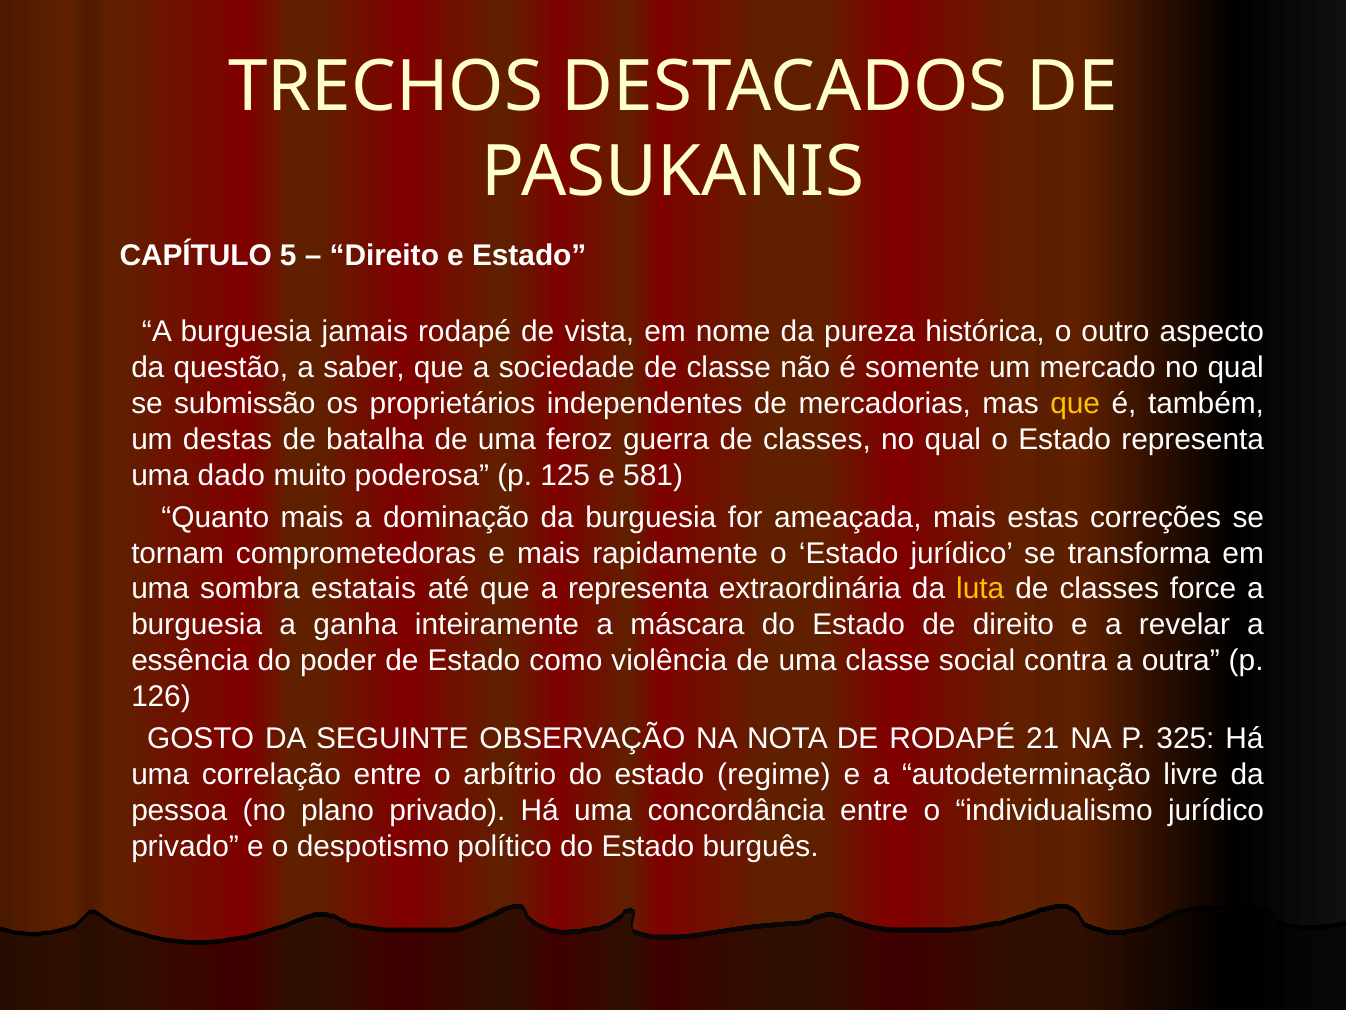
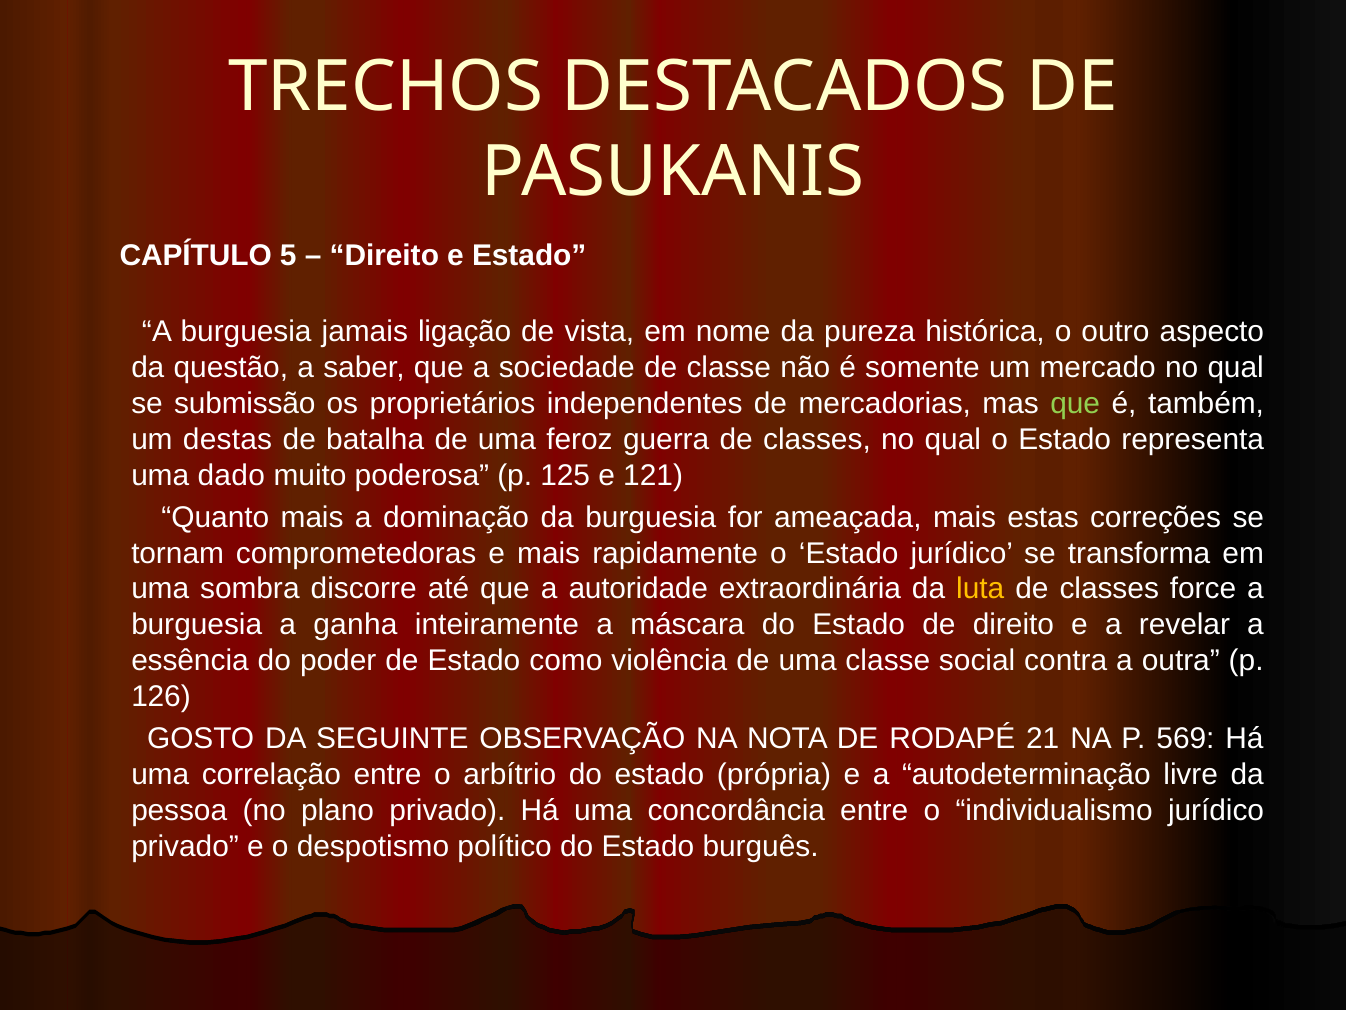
jamais rodapé: rodapé -> ligação (465, 332)
que colour: yellow -> light green (1075, 403)
581: 581 -> 121 (653, 475)
estatais: estatais -> discorre (364, 589)
a representa: representa -> autoridade (638, 589)
325: 325 -> 569 (1185, 738)
regime: regime -> própria (774, 774)
